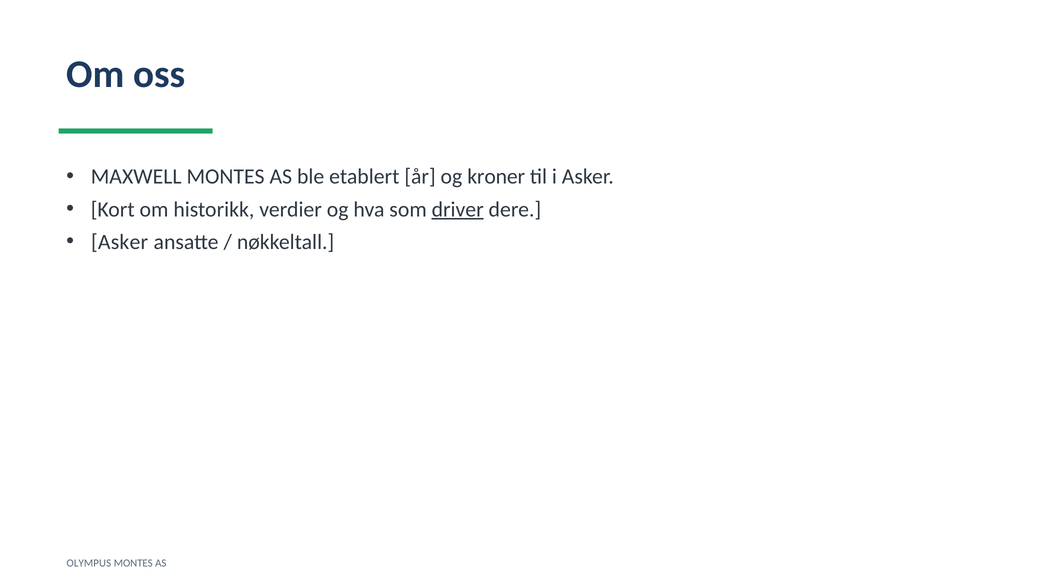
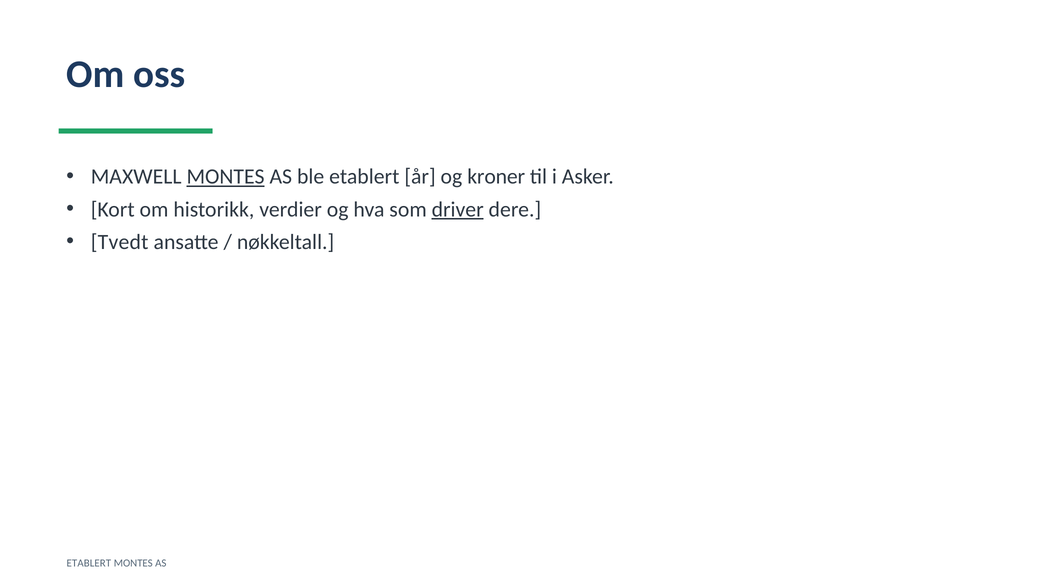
MONTES underline: none -> present (226, 177)
Asker: Asker -> Tvedt (120, 242)
OLYMPUS: OLYMPUS -> ETABLERT (89, 563)
